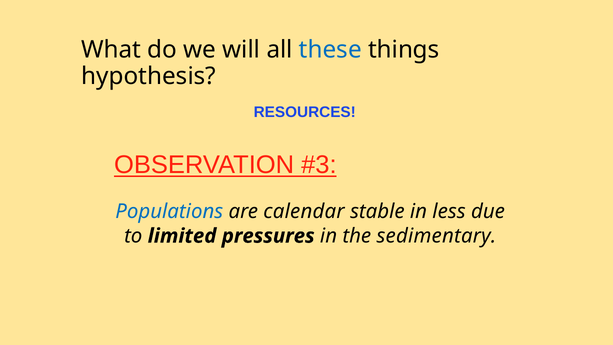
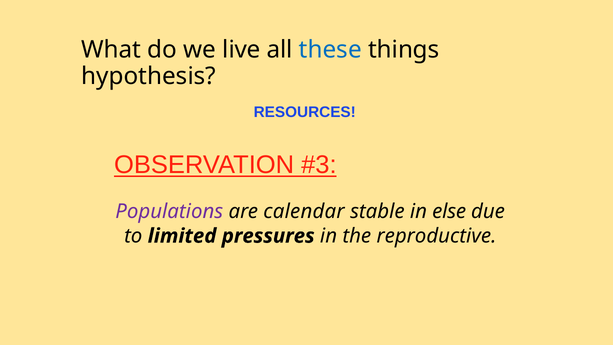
will: will -> live (241, 50)
Populations colour: blue -> purple (169, 211)
less: less -> else (449, 211)
sedimentary: sedimentary -> reproductive (436, 236)
